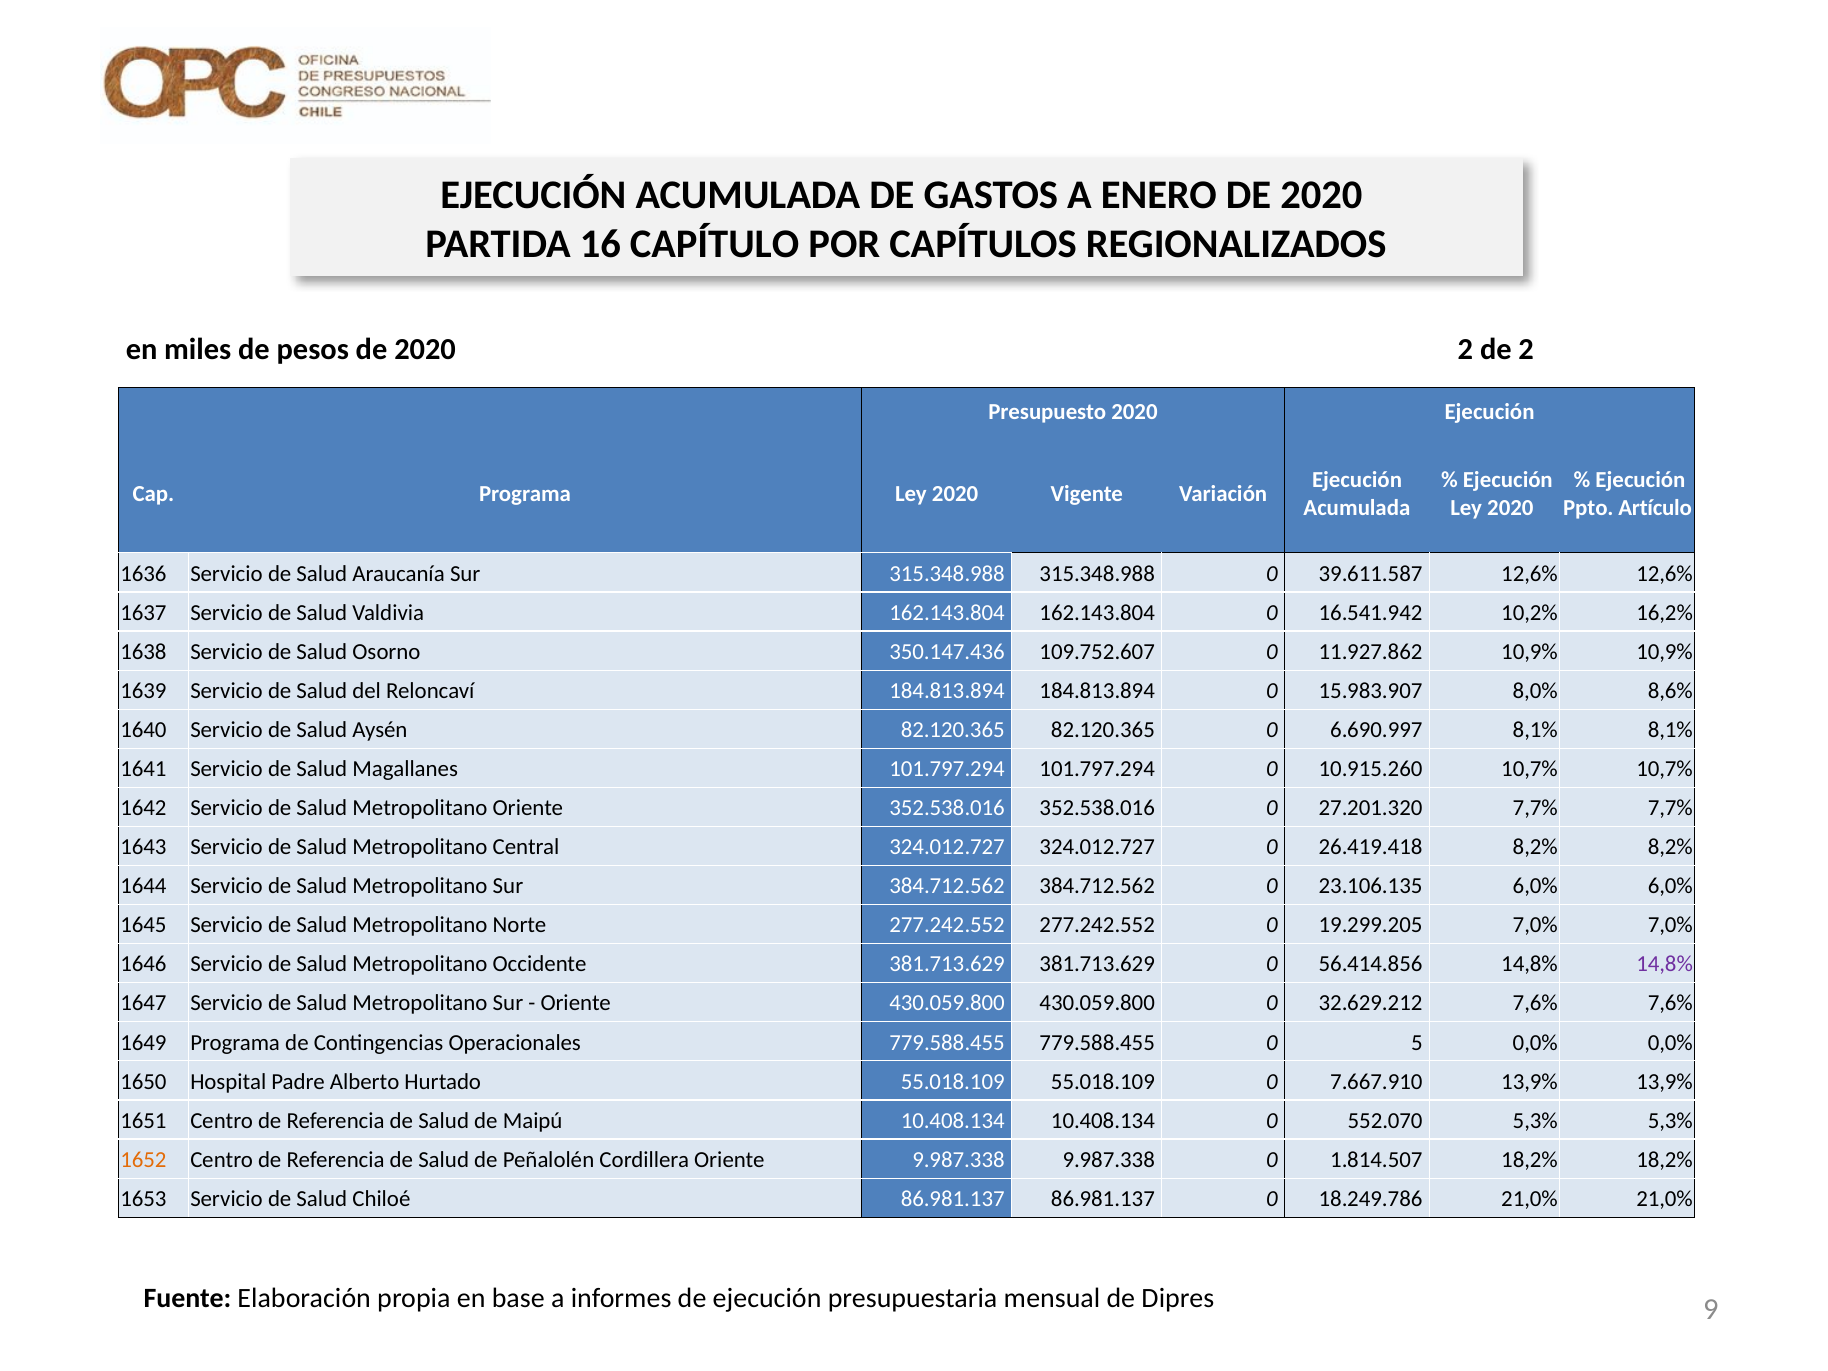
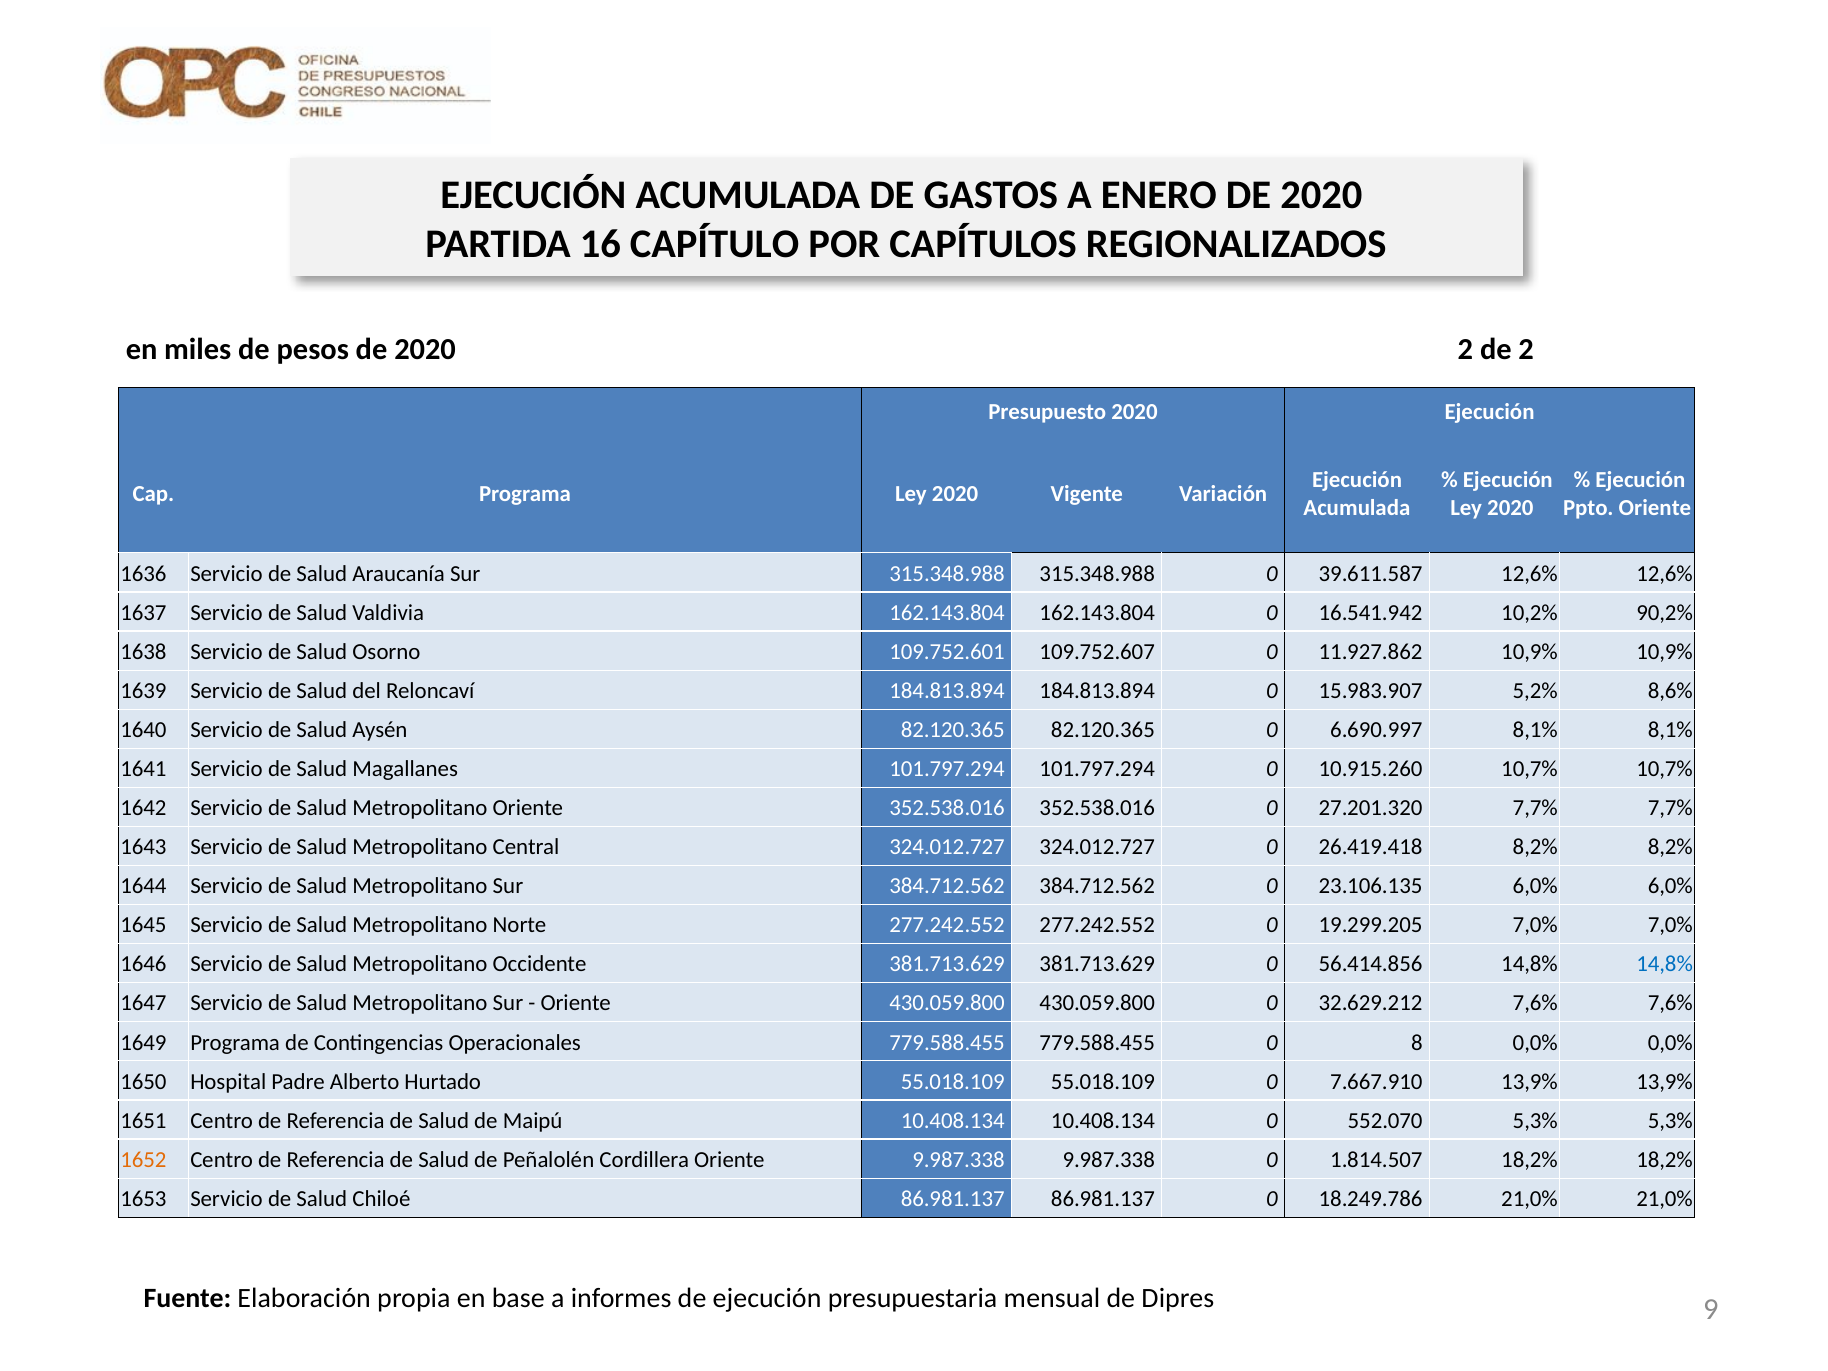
Ppto Artículo: Artículo -> Oriente (1655, 508)
16,2%: 16,2% -> 90,2% (1665, 613)
350.147.436: 350.147.436 -> 109.752.601 (947, 652)
8,0%: 8,0% -> 5,2% (1535, 691)
14,8% colour: purple -> blue (1665, 964)
5: 5 -> 8 (1417, 1042)
